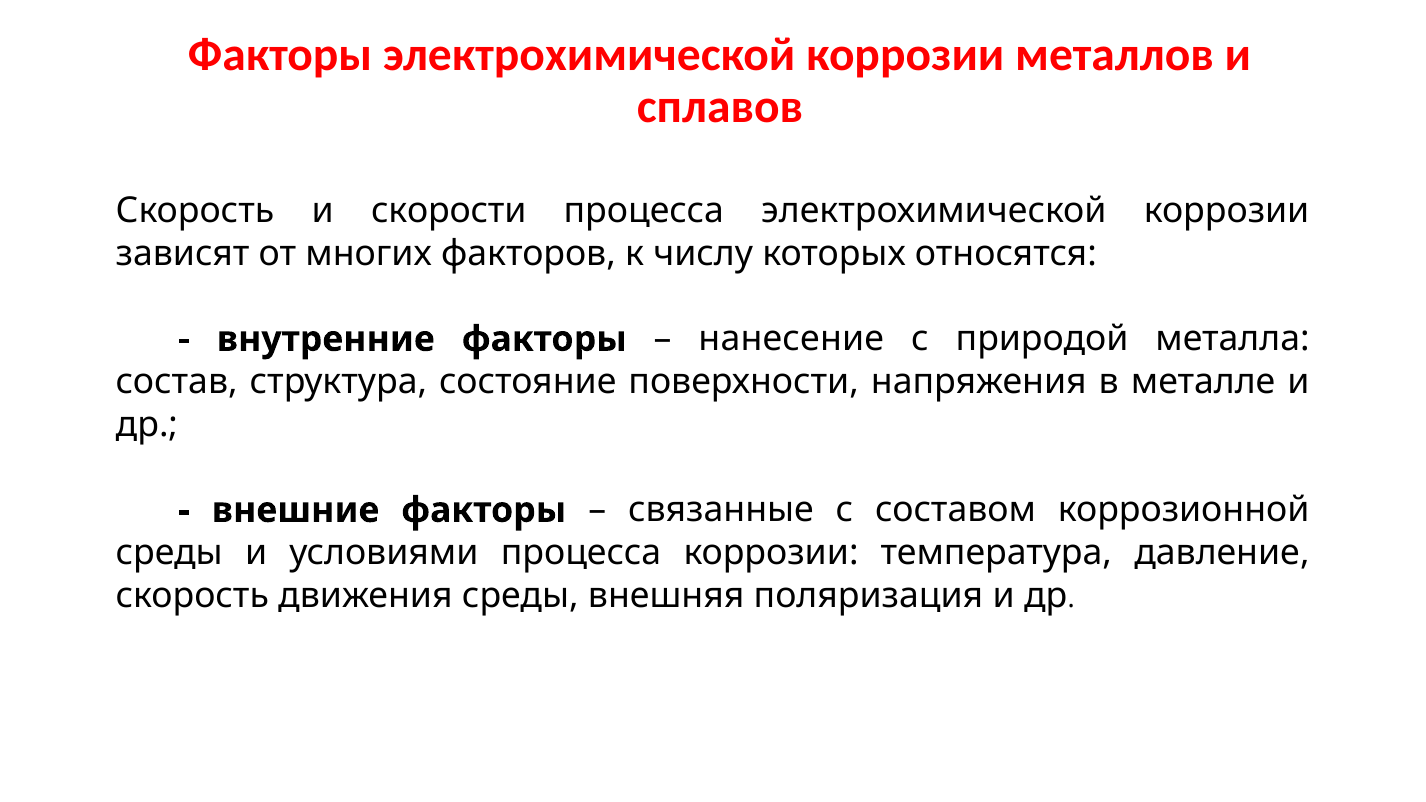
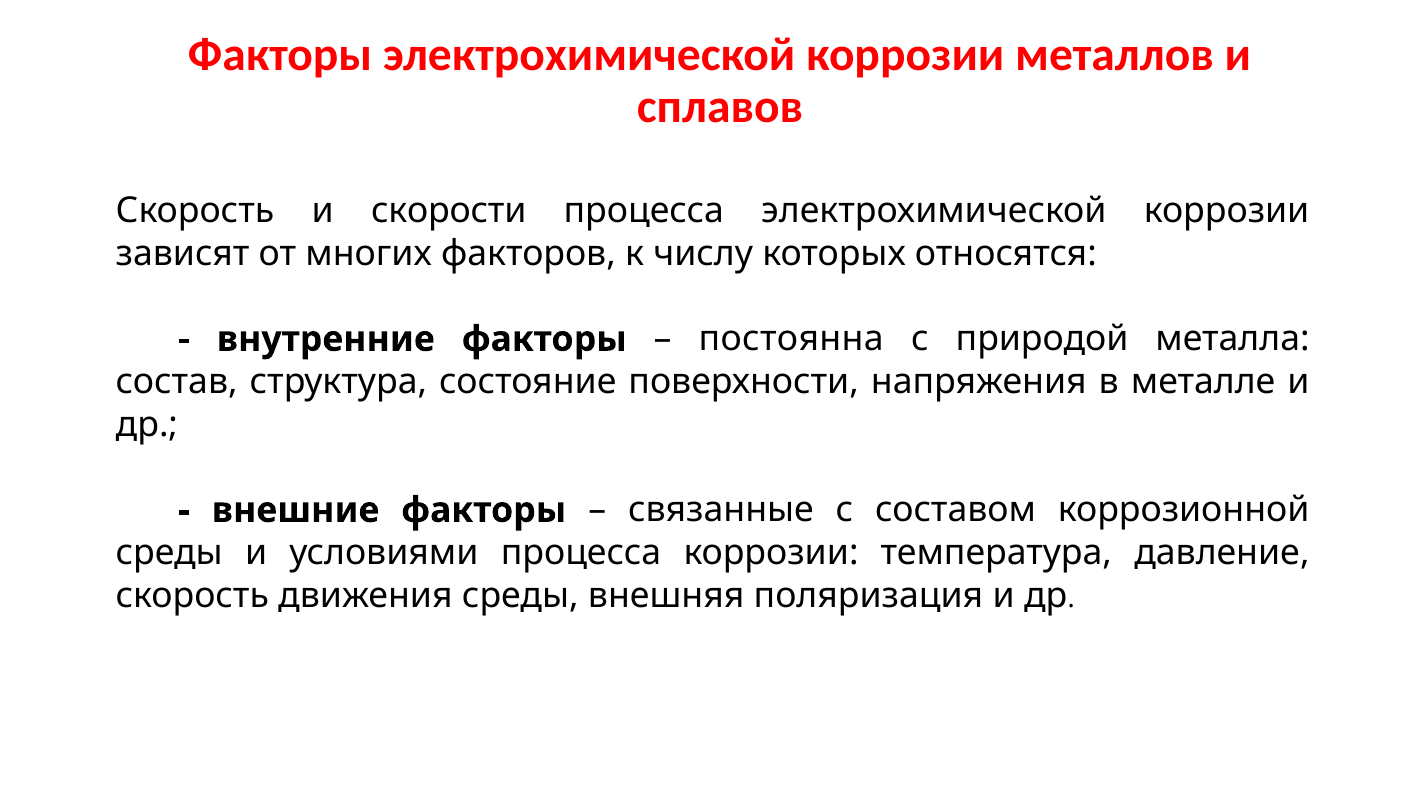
нанесение: нанесение -> постоянна (791, 339)
